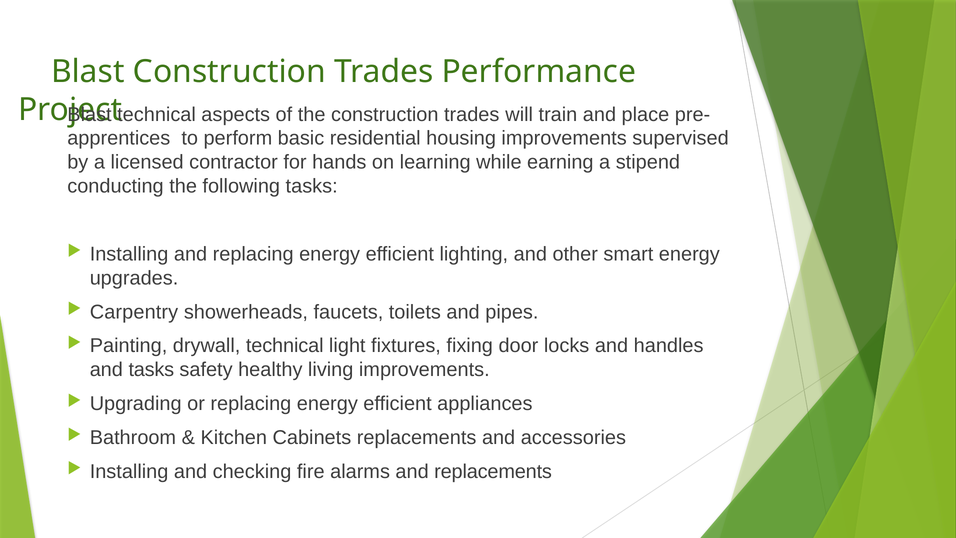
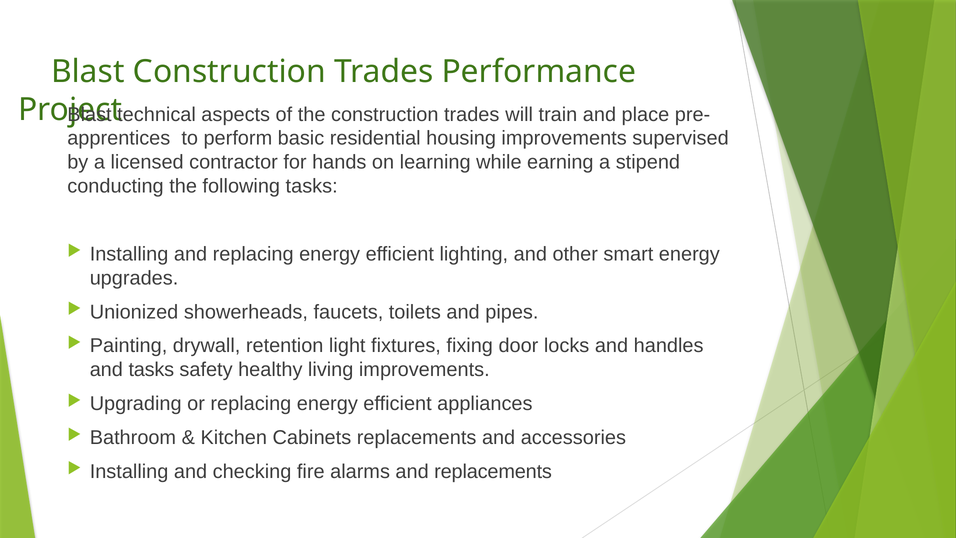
Carpentry: Carpentry -> Unionized (134, 312)
drywall technical: technical -> retention (285, 346)
